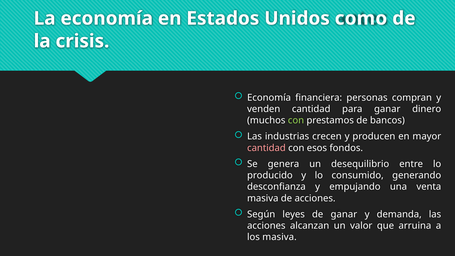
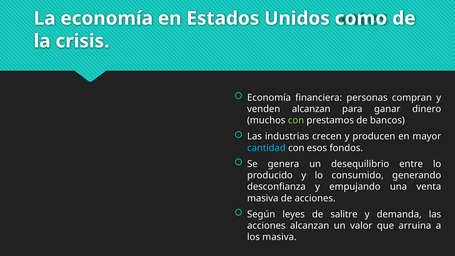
venden cantidad: cantidad -> alcanzan (311, 109)
cantidad colour: pink -> light blue (266, 148)
de ganar: ganar -> salitre (344, 214)
